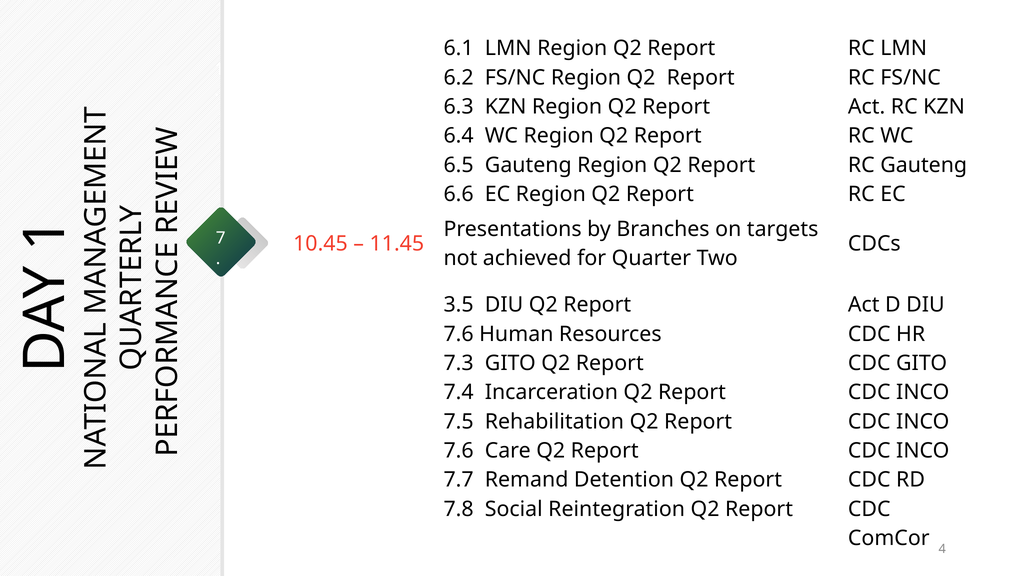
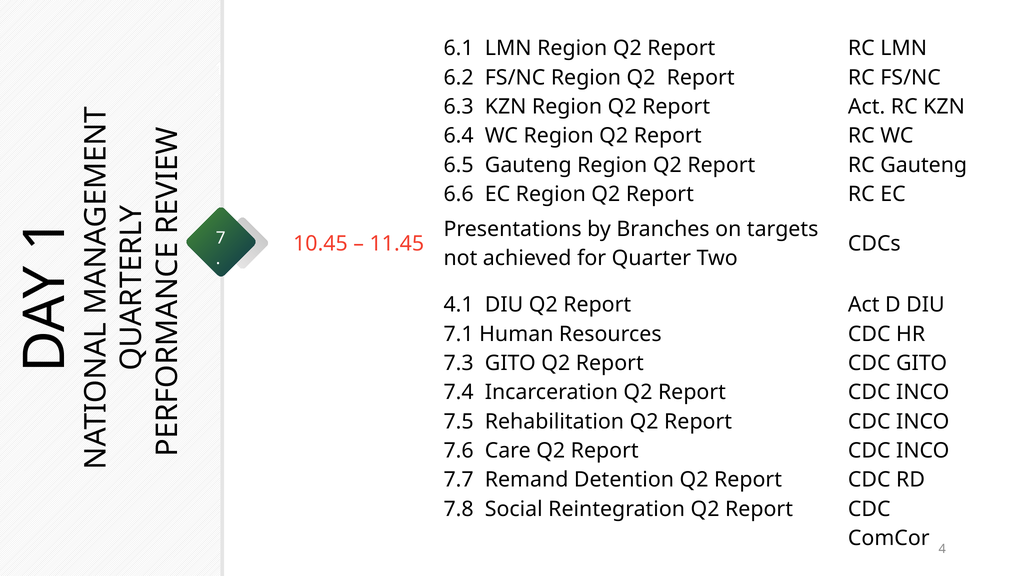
3.5: 3.5 -> 4.1 (459, 305)
7.6: 7.6 -> 7.1 (459, 334)
